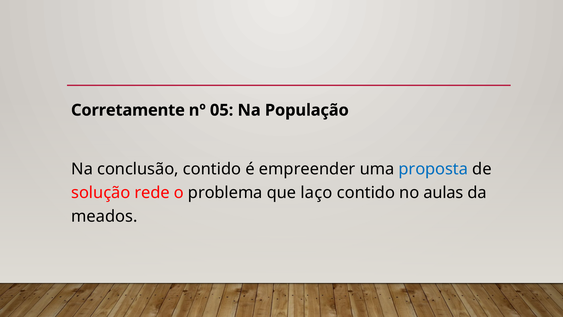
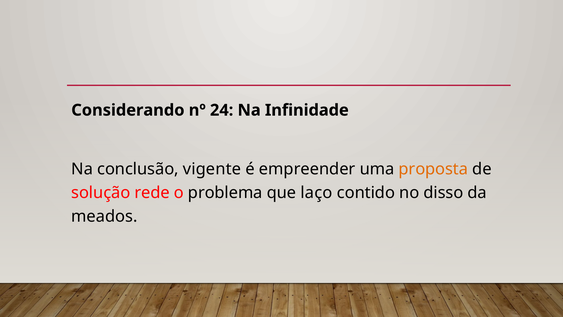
Corretamente: Corretamente -> Considerando (128, 110)
05: 05 -> 24 (222, 110)
População: População -> Infinidade (307, 110)
conclusão contido: contido -> vigente (212, 169)
proposta colour: blue -> orange (433, 169)
aulas: aulas -> disso (443, 193)
